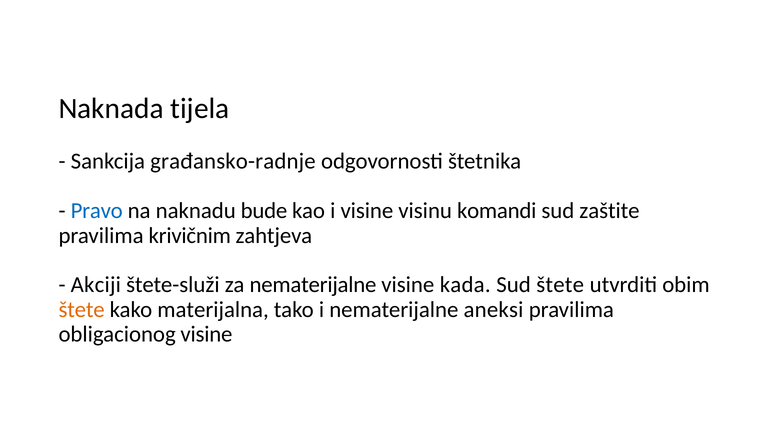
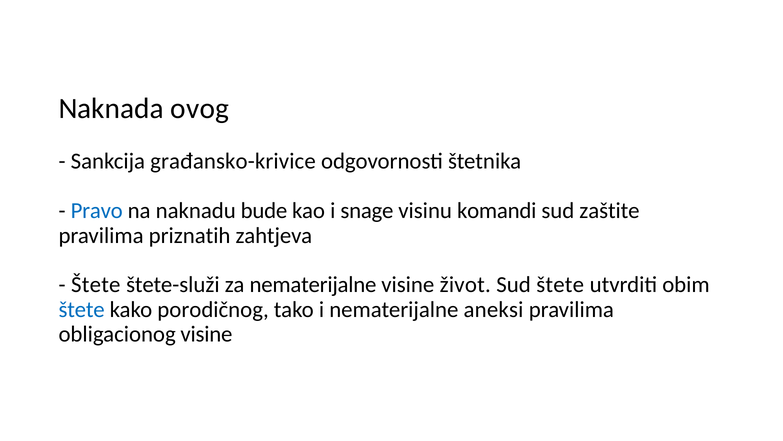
tijela: tijela -> ovog (200, 108)
građansko-radnje: građansko-radnje -> građansko-krivice (233, 161)
i visine: visine -> snage (367, 211)
krivičnim: krivičnim -> priznatih (190, 235)
Akciji: Akciji -> Štete (96, 285)
kada: kada -> život (465, 285)
štete colour: orange -> blue (82, 309)
materijalna: materijalna -> porodičnog (213, 309)
